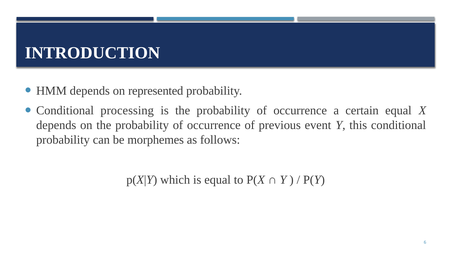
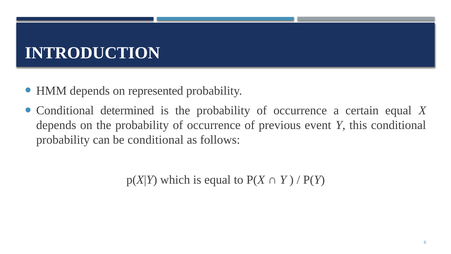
processing: processing -> determined (127, 110)
be morphemes: morphemes -> conditional (156, 140)
